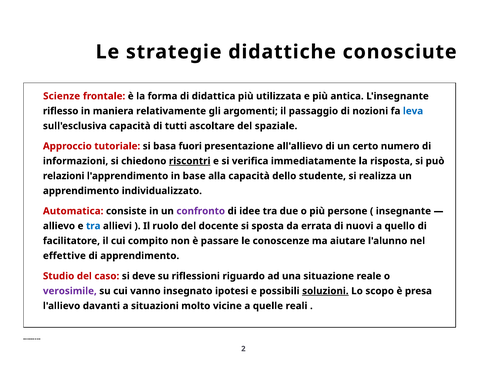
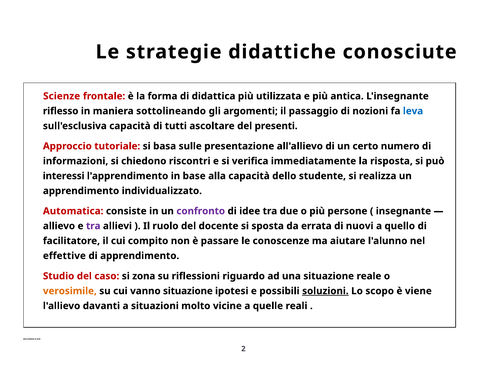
relativamente: relativamente -> sottolineando (171, 111)
spaziale: spaziale -> presenti (276, 126)
fuori: fuori -> sulle (190, 146)
riscontri underline: present -> none (190, 161)
relazioni: relazioni -> interessi (64, 176)
tra colour: blue -> purple (93, 226)
deve: deve -> zona (144, 276)
verosimile colour: purple -> orange (70, 291)
vanno insegnato: insegnato -> situazione (188, 291)
presa: presa -> viene (418, 291)
